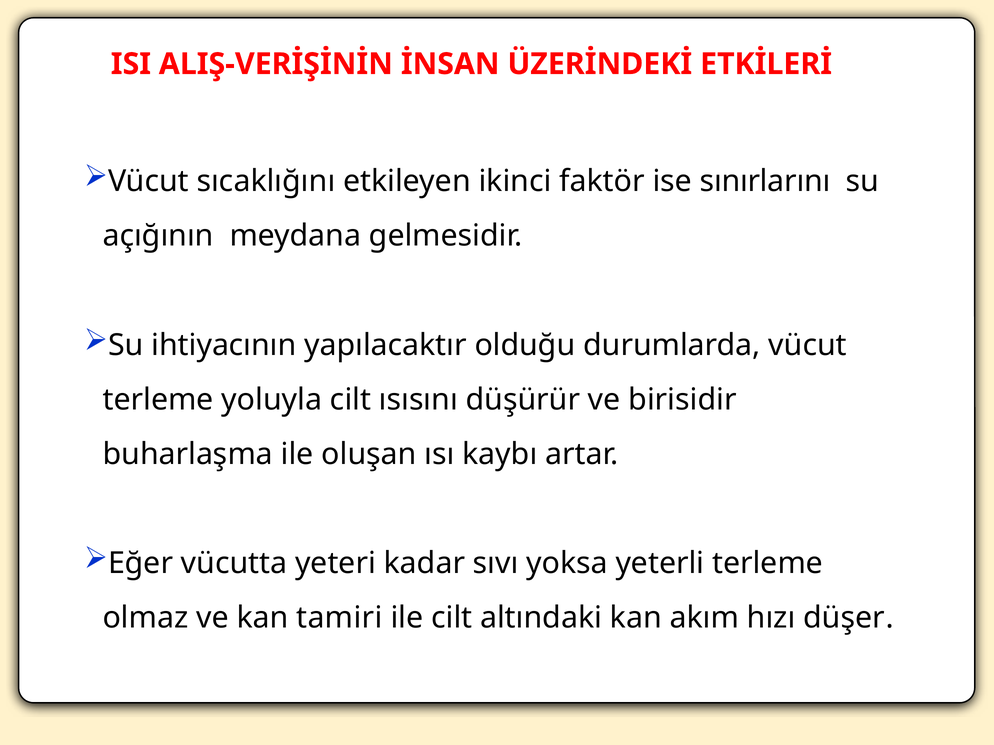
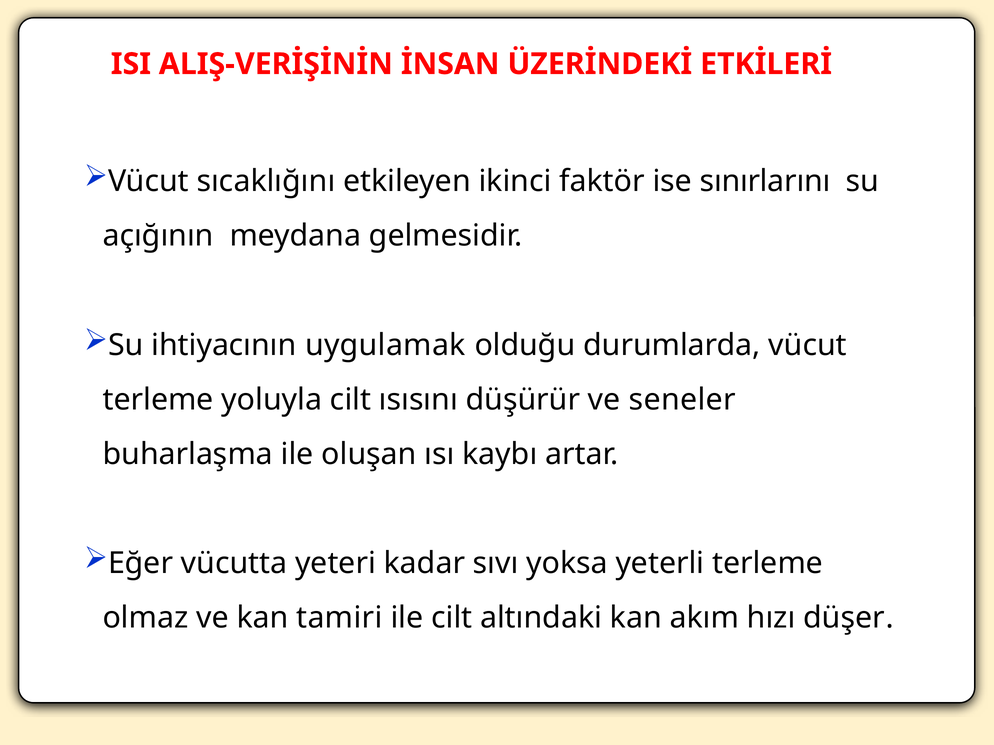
yapılacaktır: yapılacaktır -> uygulamak (385, 345)
birisidir: birisidir -> seneler (682, 400)
